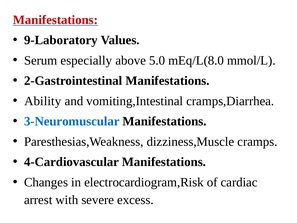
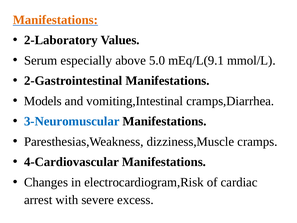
Manifestations colour: red -> orange (55, 20)
9-Laboratory: 9-Laboratory -> 2-Laboratory (61, 40)
mEq/L(8.0: mEq/L(8.0 -> mEq/L(9.1 (196, 60)
Ability: Ability -> Models (43, 101)
